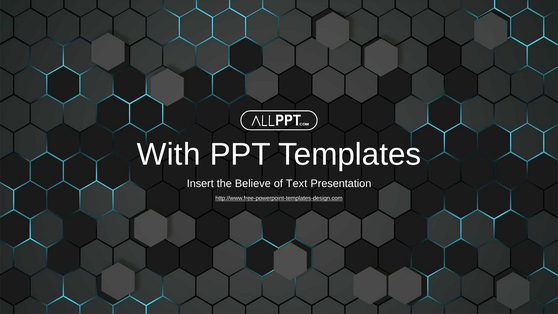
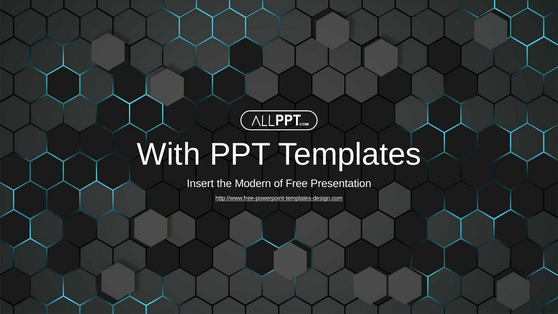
Believe: Believe -> Modern (253, 183)
Text: Text -> Free (297, 183)
